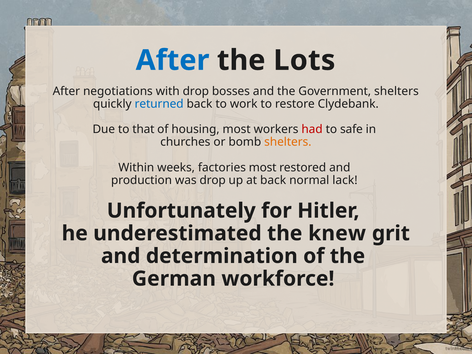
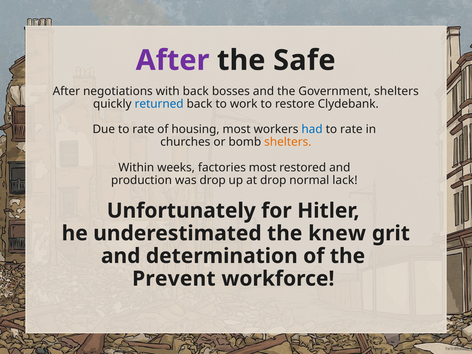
After colour: blue -> purple (173, 60)
Lots: Lots -> Safe (304, 60)
with drop: drop -> back (196, 91)
Due to that: that -> rate (143, 129)
had colour: red -> blue (312, 129)
safe: safe -> rate (351, 129)
at back: back -> drop (273, 180)
German: German -> Prevent (174, 279)
